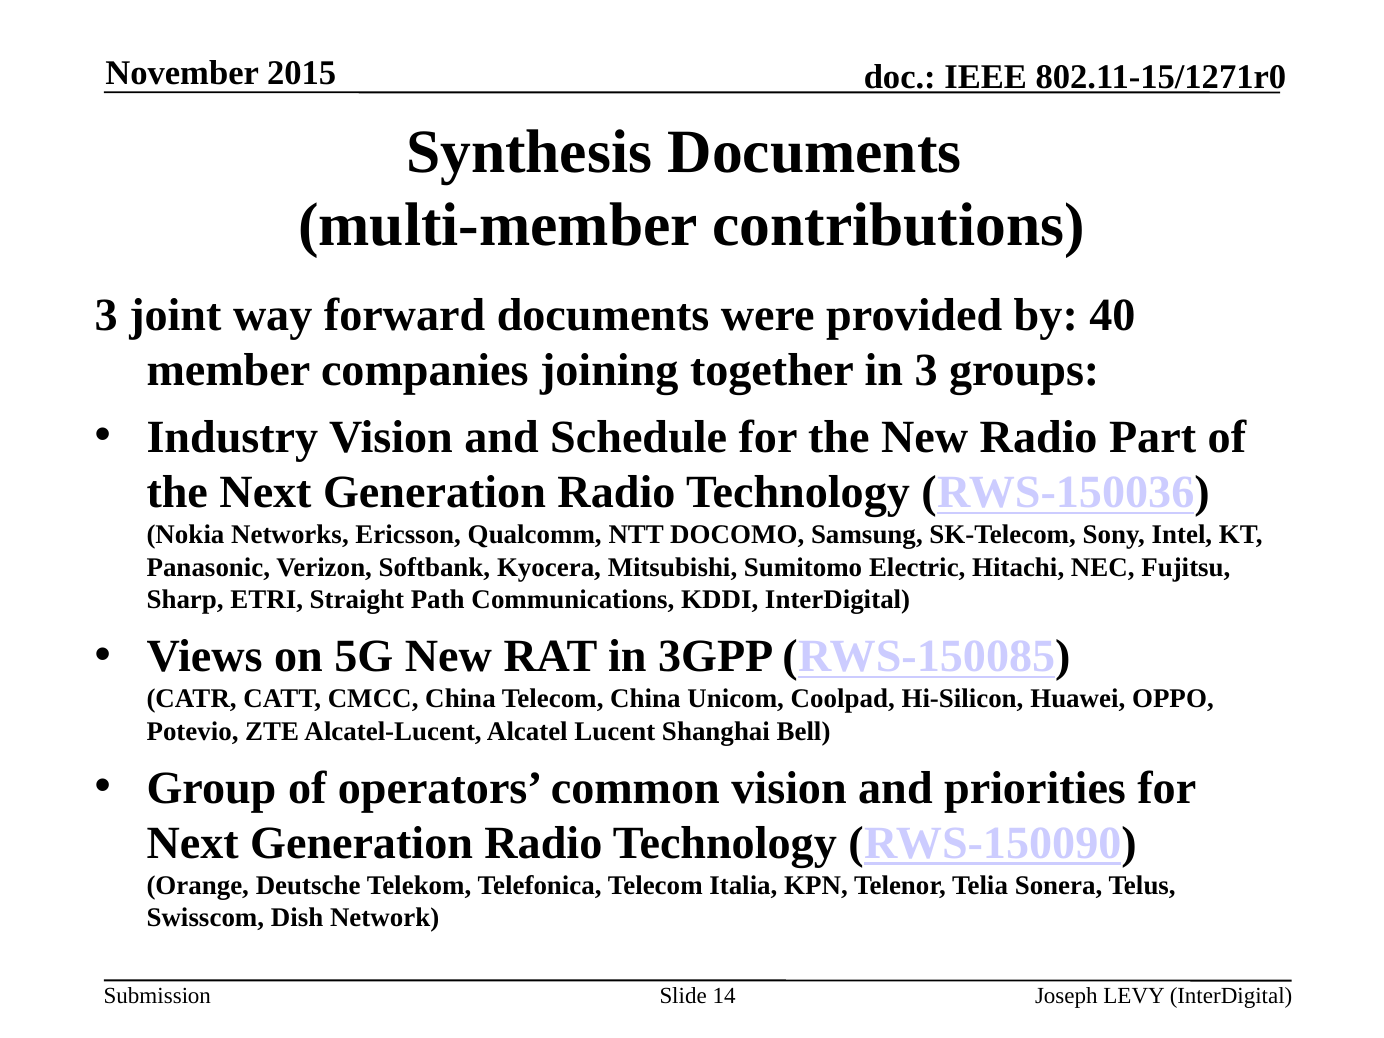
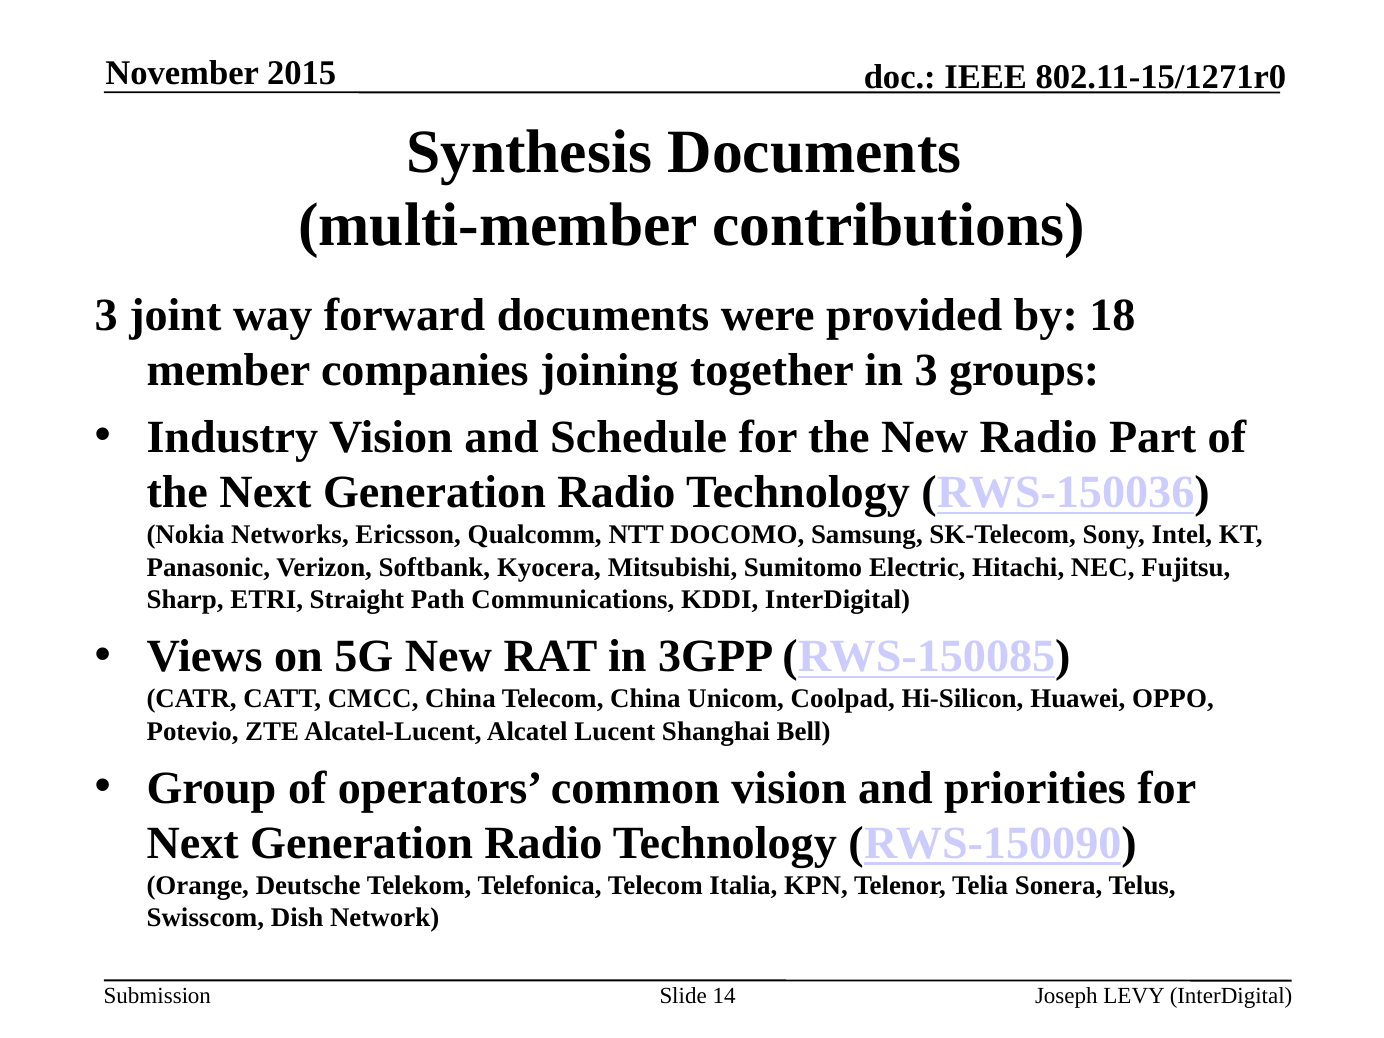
40: 40 -> 18 (1112, 315)
